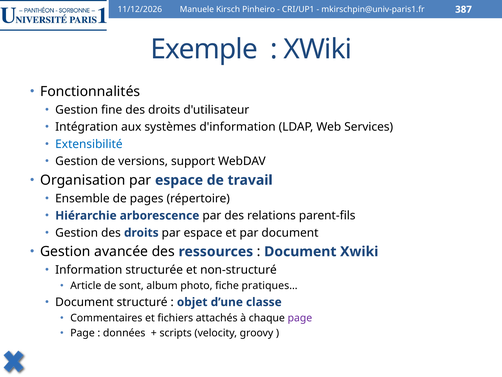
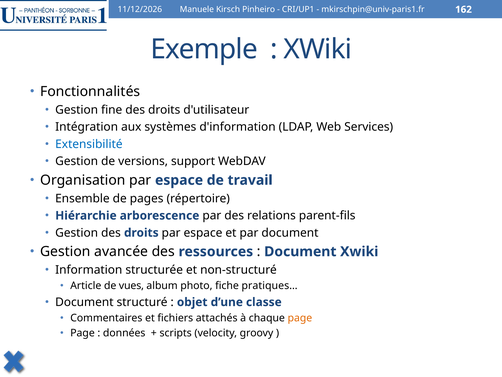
387: 387 -> 162 (464, 10)
sont: sont -> vues (131, 285)
page colour: purple -> orange (300, 318)
